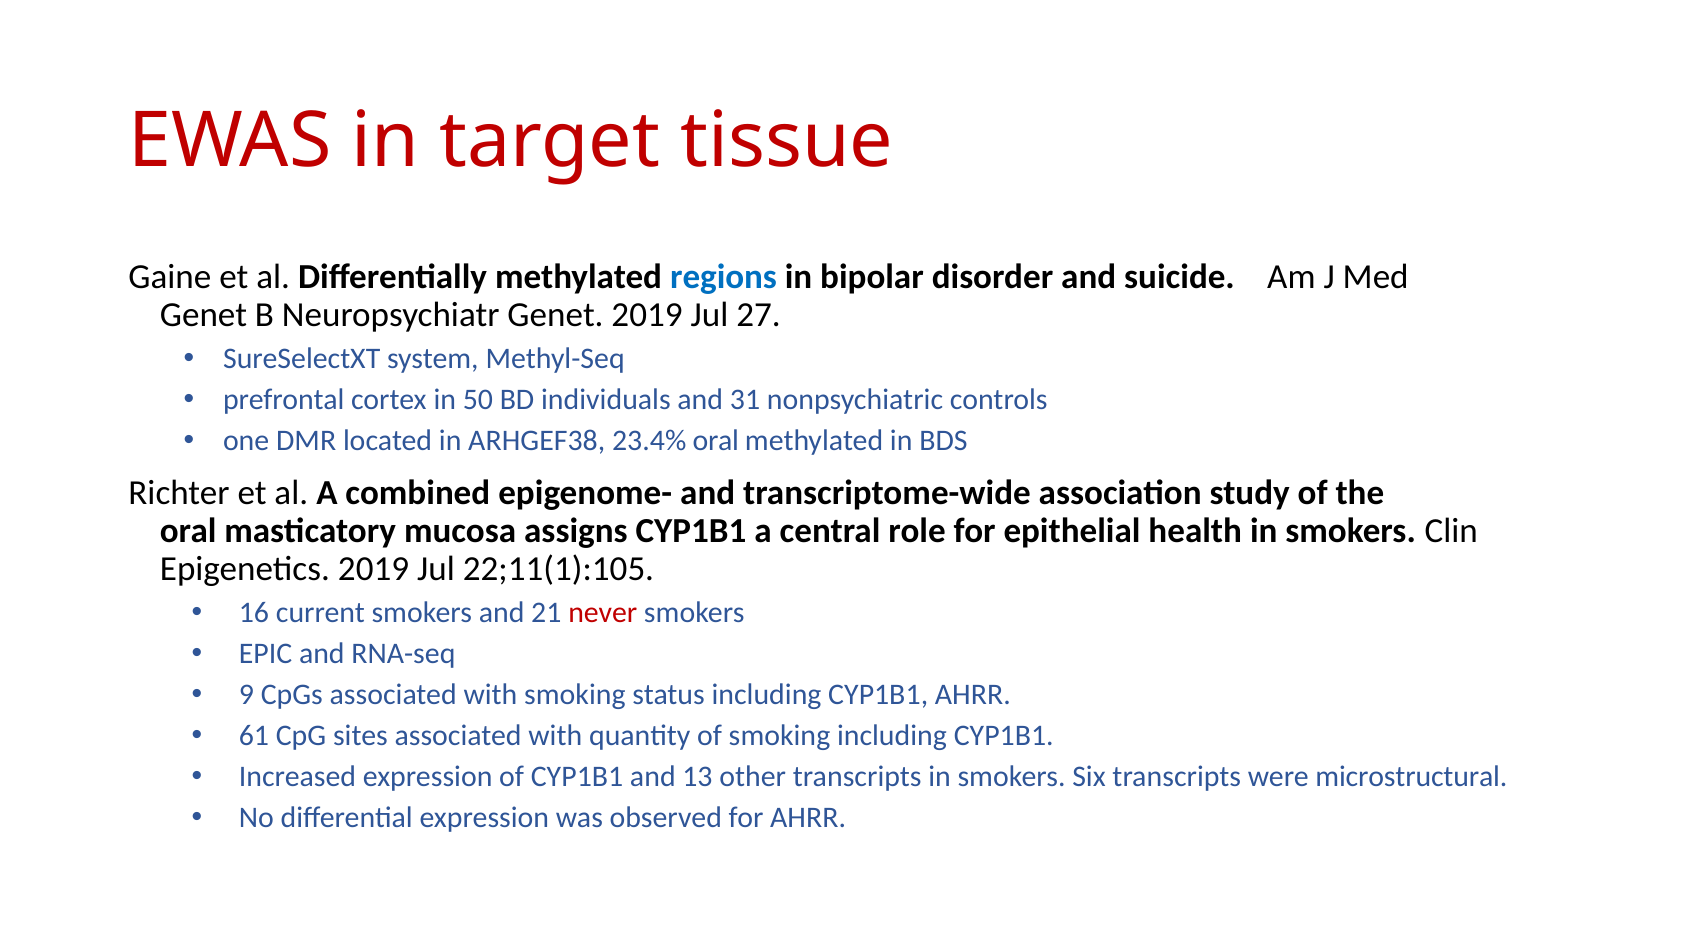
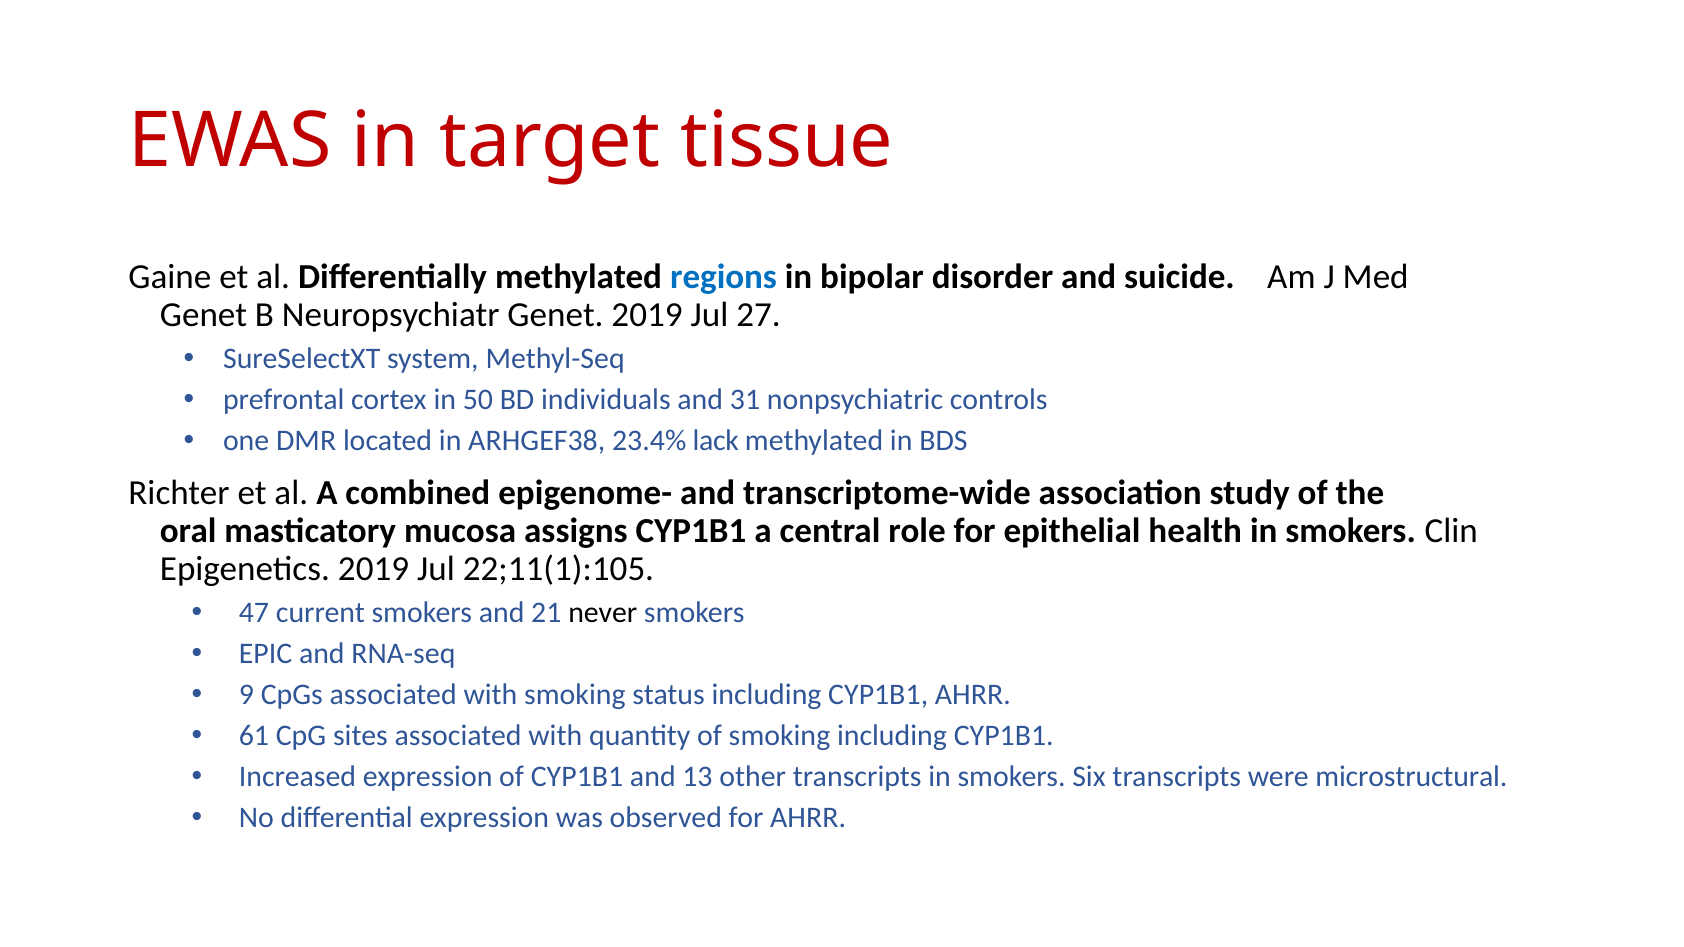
23.4% oral: oral -> lack (716, 441)
16: 16 -> 47 (254, 613)
never colour: red -> black (603, 613)
